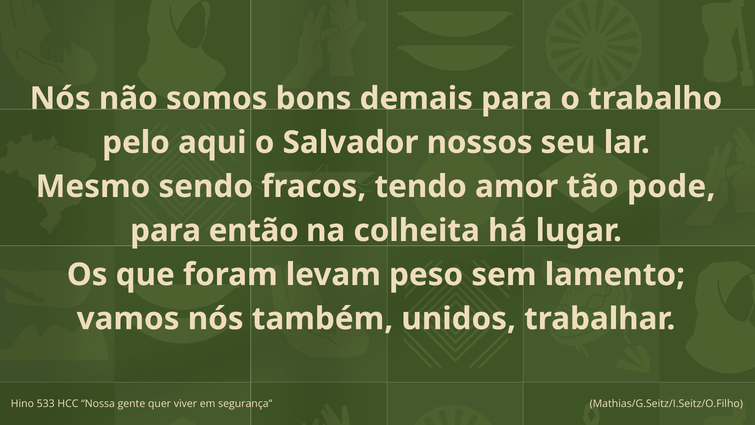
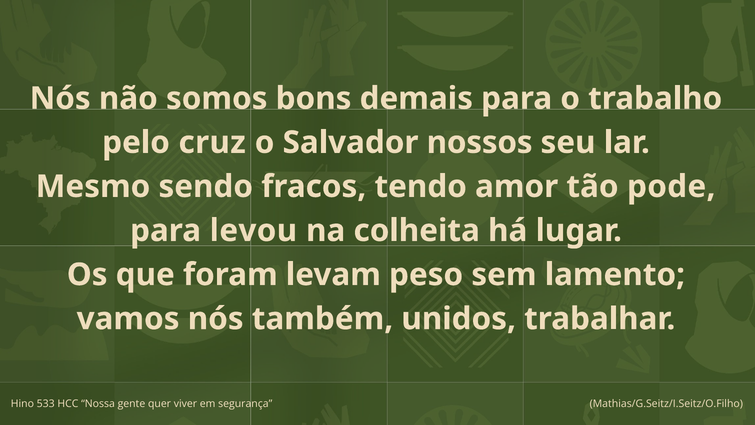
aqui: aqui -> cruz (212, 142)
então: então -> levou (253, 230)
